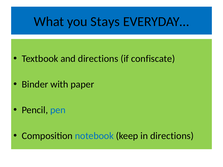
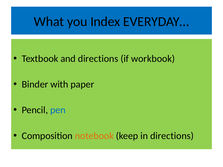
Stays: Stays -> Index (105, 22)
confiscate: confiscate -> workbook (153, 59)
notebook colour: blue -> orange (94, 136)
